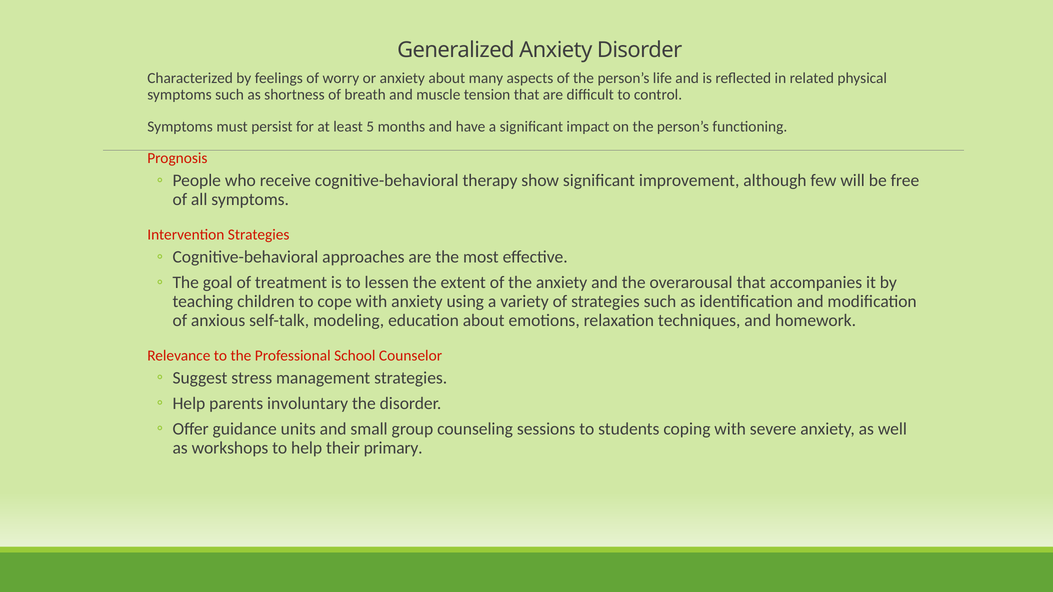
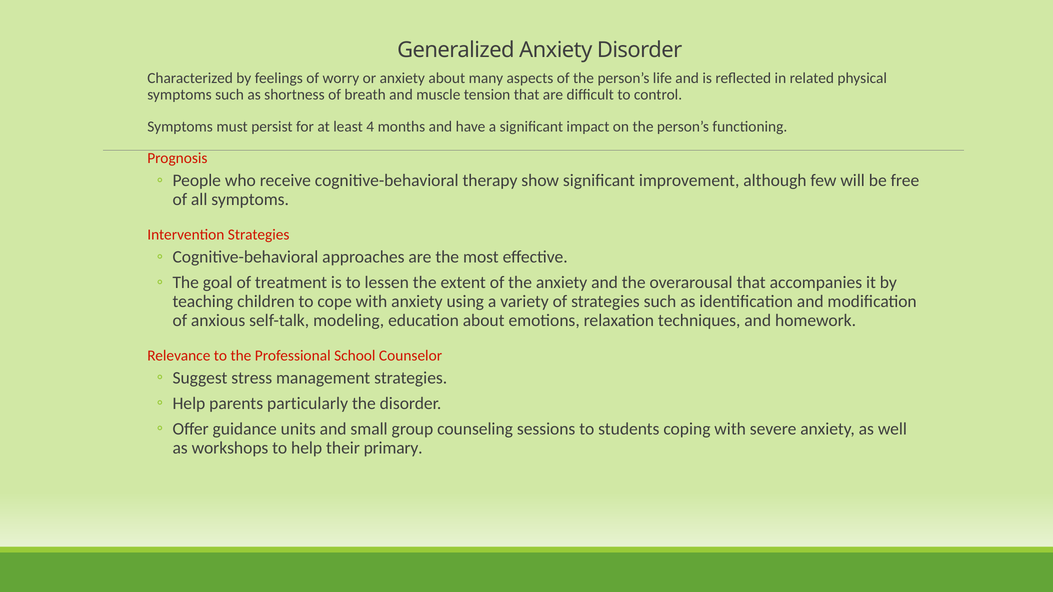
5: 5 -> 4 (370, 127)
involuntary: involuntary -> particularly (308, 404)
